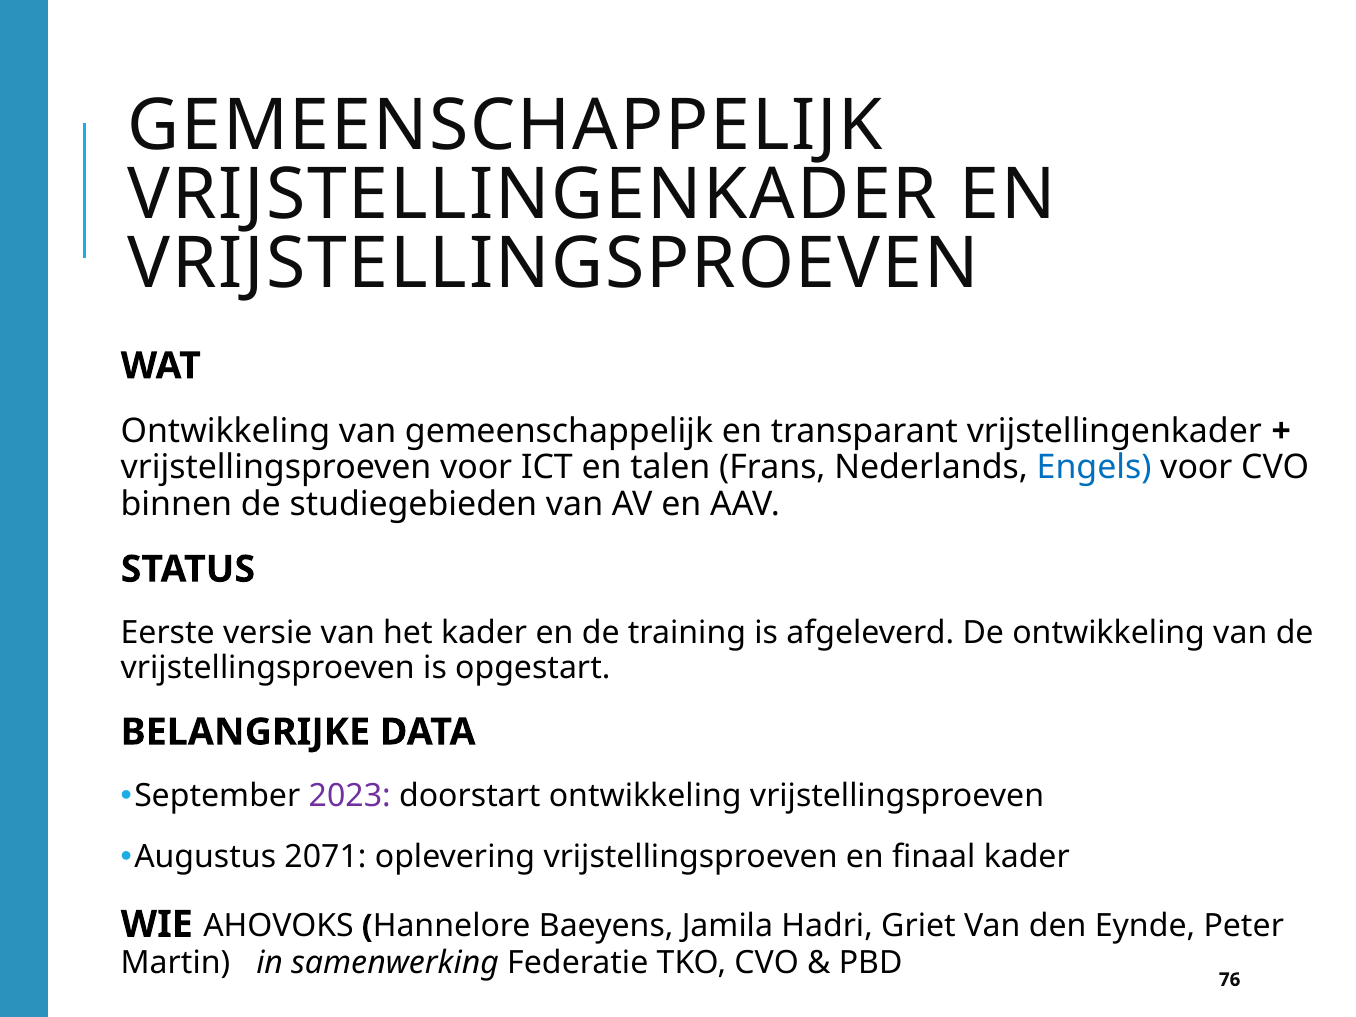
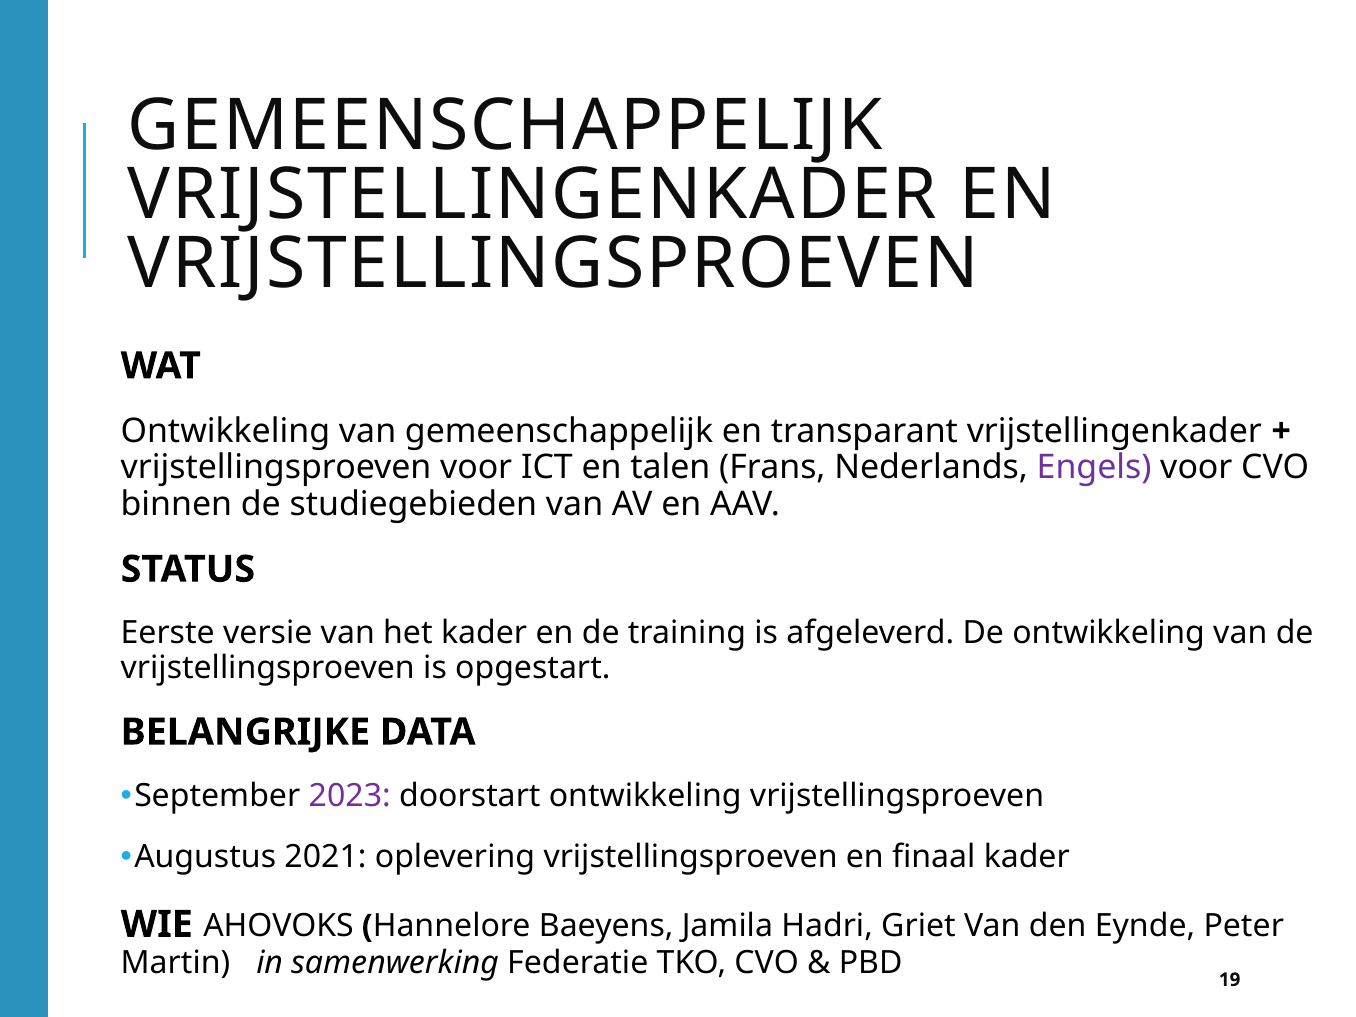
Engels colour: blue -> purple (1094, 468)
2071: 2071 -> 2021 (325, 857)
76: 76 -> 19 (1230, 980)
